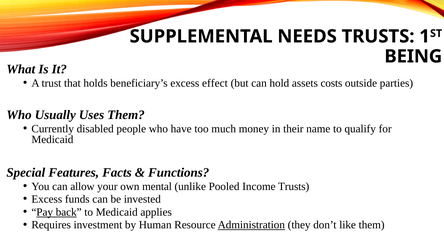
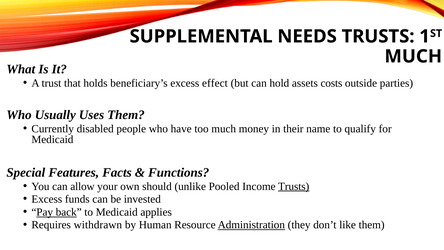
BEING: BEING -> MUCH (413, 56)
mental: mental -> should (157, 186)
Trusts underline: none -> present (294, 186)
investment: investment -> withdrawn (98, 225)
